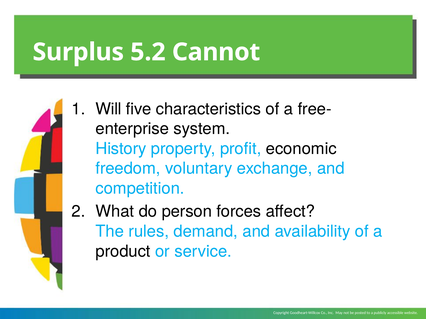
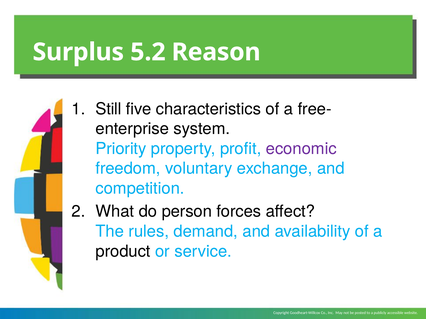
Cannot: Cannot -> Reason (216, 52)
Will: Will -> Still (109, 109)
History: History -> Priority (121, 149)
economic colour: black -> purple (301, 149)
